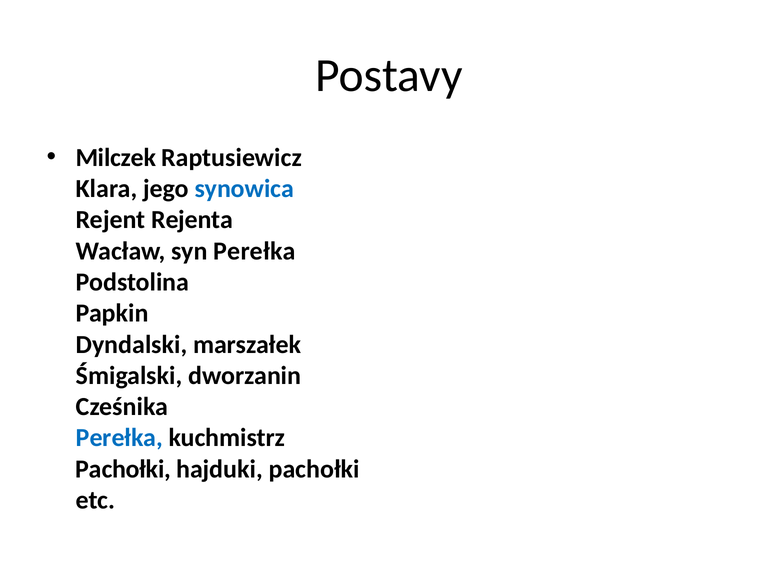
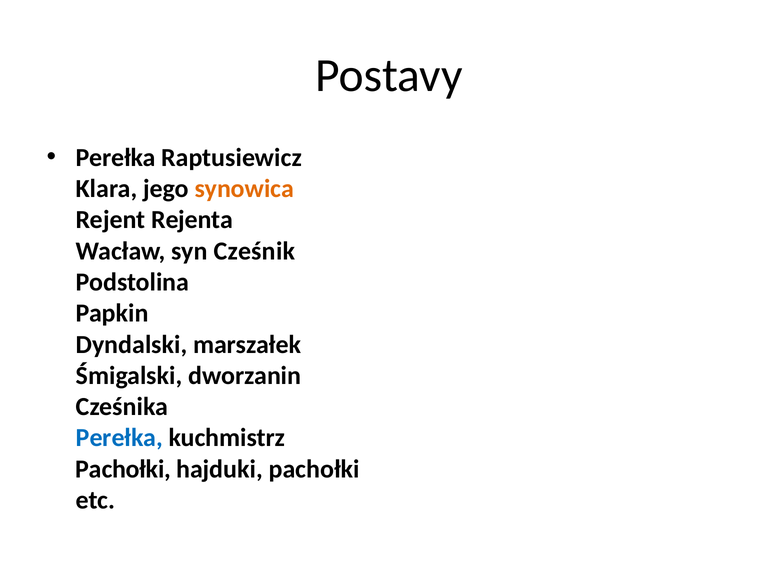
Milczek: Milczek -> Perełka (116, 157)
synowica colour: blue -> orange (244, 189)
syn Perełka: Perełka -> Cześnik (254, 251)
